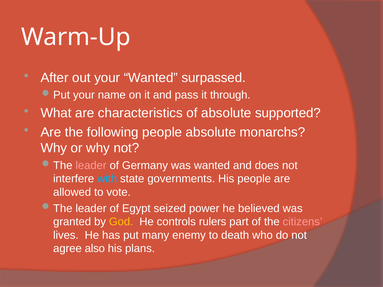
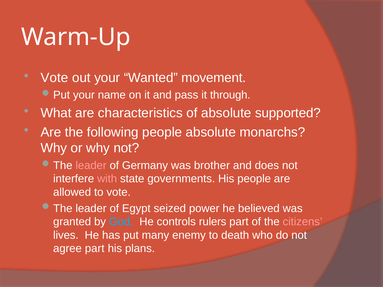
After: After -> Vote (54, 78)
surpassed: surpassed -> movement (214, 78)
was wanted: wanted -> brother (212, 166)
with colour: light blue -> pink (107, 179)
God colour: yellow -> light blue (121, 222)
agree also: also -> part (95, 249)
